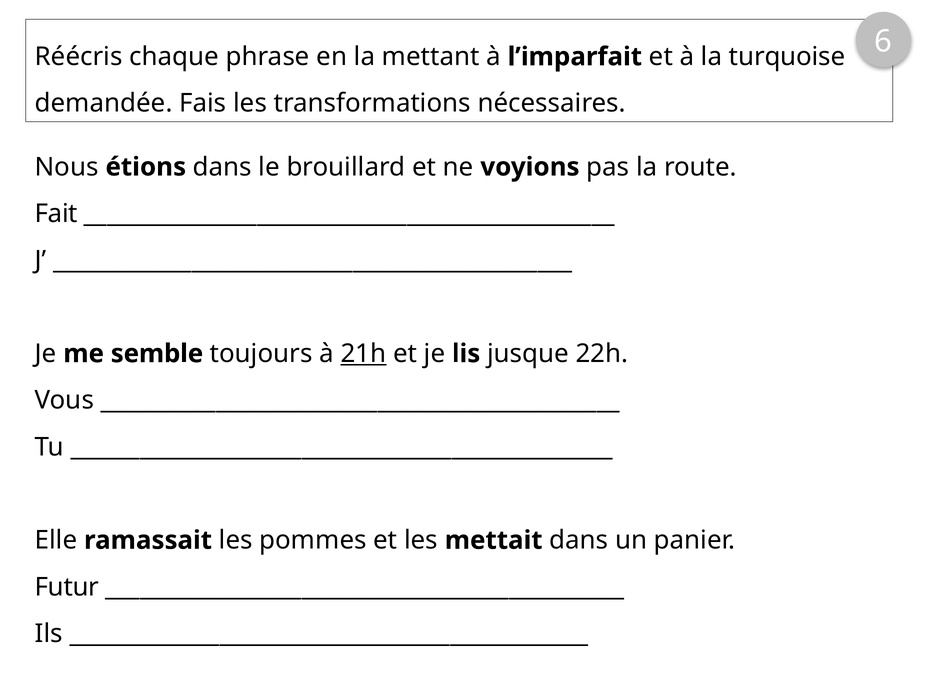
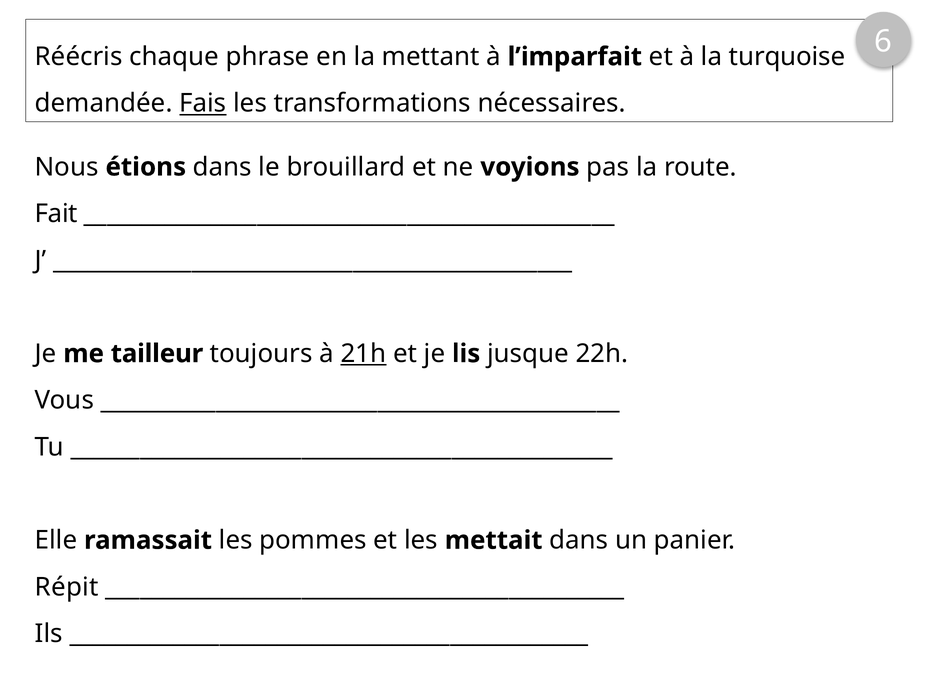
Fais underline: none -> present (203, 103)
semble: semble -> tailleur (157, 354)
Futur: Futur -> Répit (67, 587)
